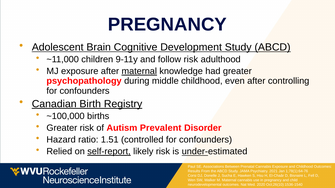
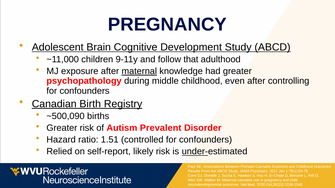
follow risk: risk -> that (191, 60)
~100,000: ~100,000 -> ~500,090 (66, 116)
self-report underline: present -> none (109, 152)
